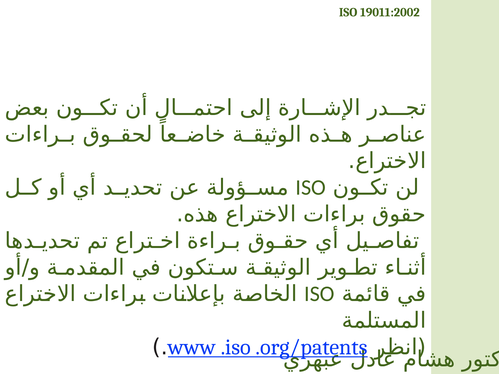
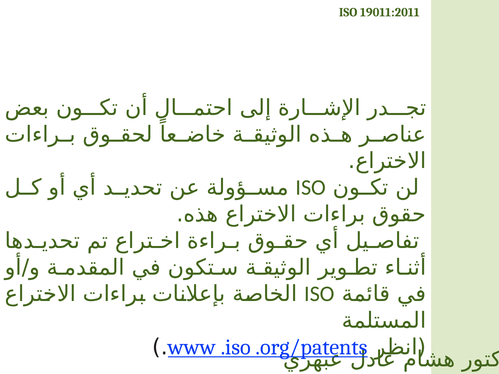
19011:2002: 19011:2002 -> 19011:2011 (390, 12)
